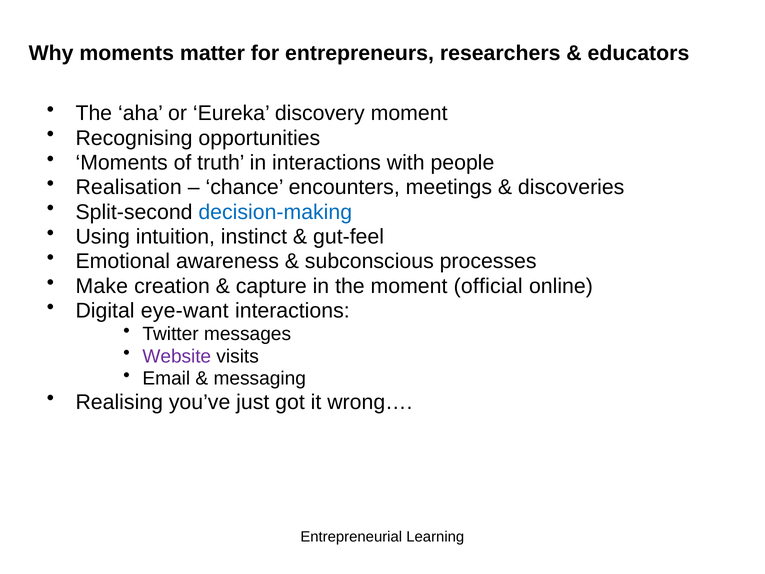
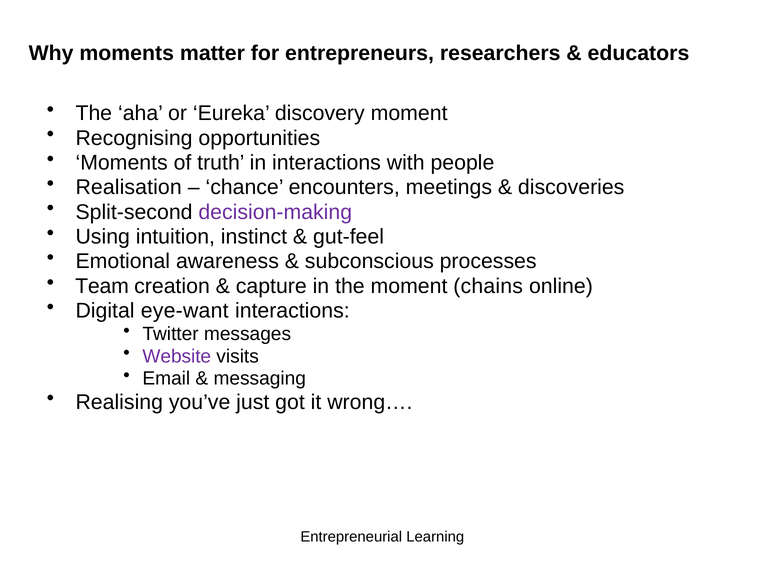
decision-making colour: blue -> purple (275, 212)
Make: Make -> Team (102, 286)
official: official -> chains (488, 286)
